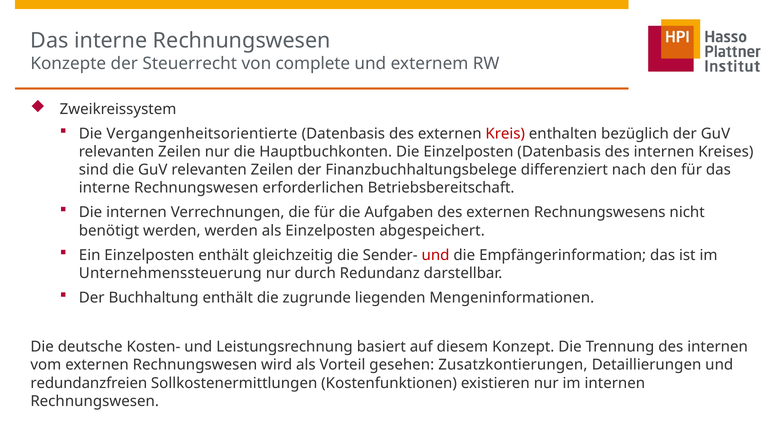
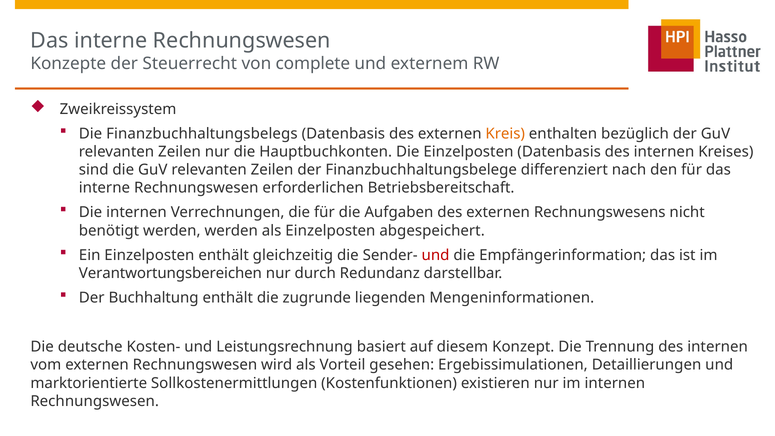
Vergangenheitsorientierte: Vergangenheitsorientierte -> Finanzbuchhaltungsbelegs (202, 134)
Kreis colour: red -> orange (505, 134)
Unternehmenssteuerung: Unternehmenssteuerung -> Verantwortungsbereichen (170, 273)
Zusatzkontierungen: Zusatzkontierungen -> Ergebissimulationen (513, 365)
redundanzfreien: redundanzfreien -> marktorientierte (89, 383)
